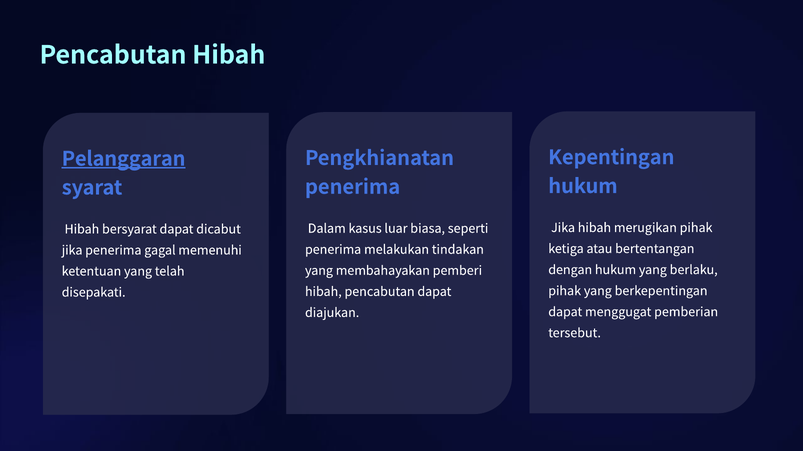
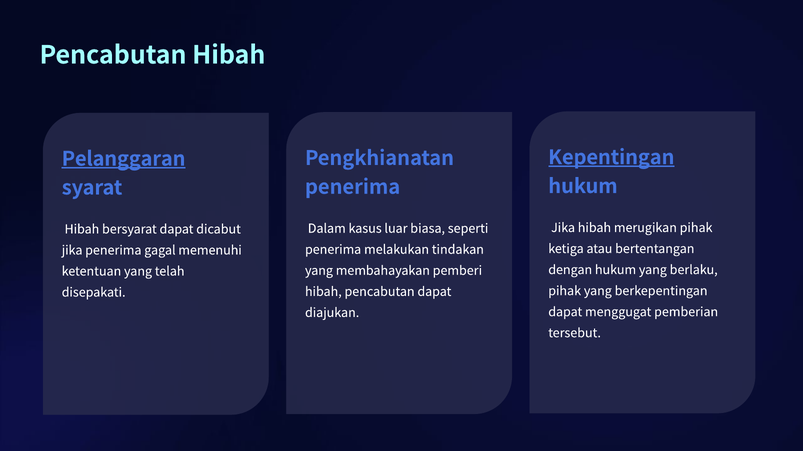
Kepentingan underline: none -> present (611, 158)
